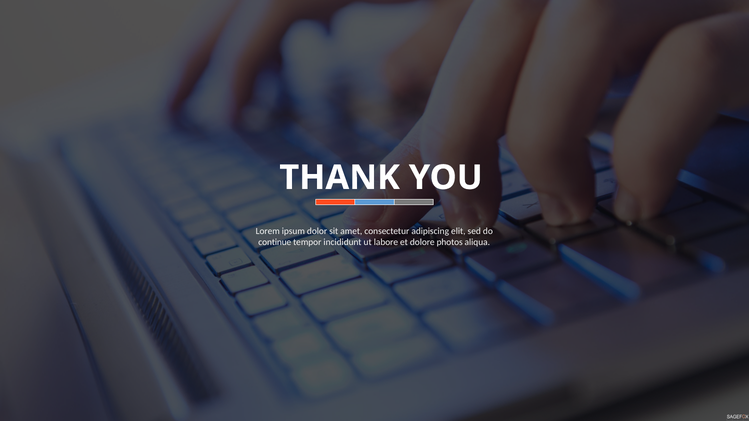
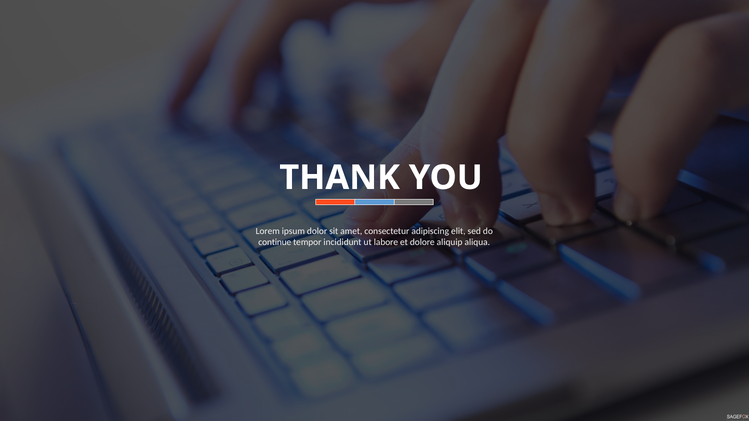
photos: photos -> aliquip (450, 242)
